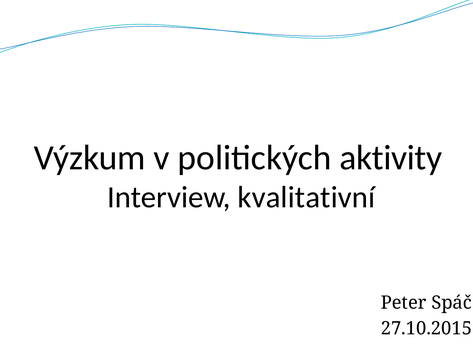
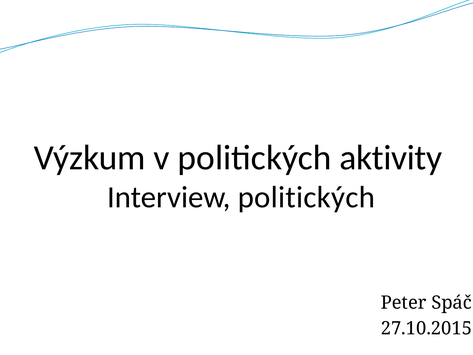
Interview kvalitativní: kvalitativní -> politických (306, 197)
